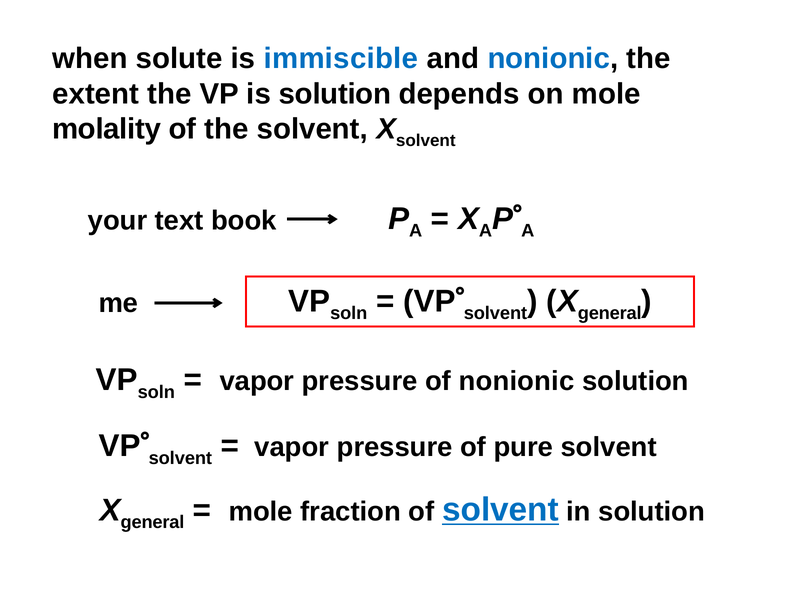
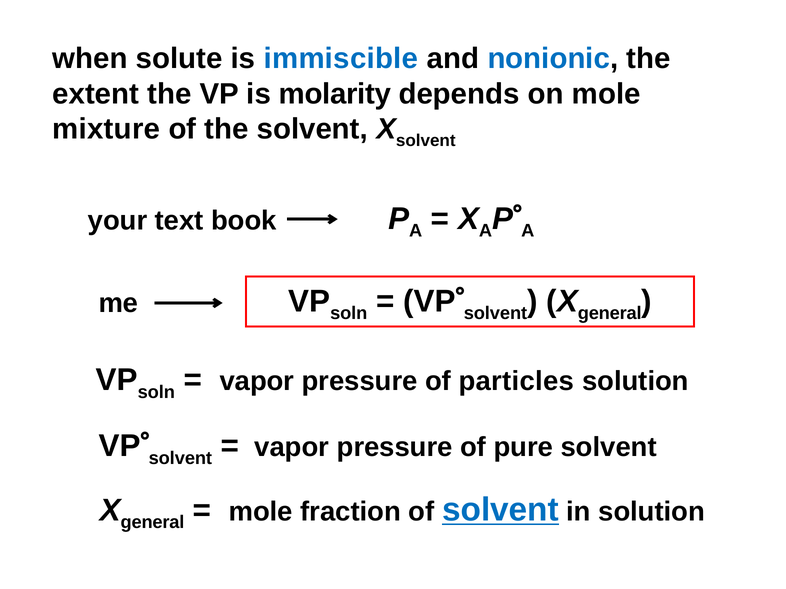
is solution: solution -> molarity (335, 94)
molality: molality -> mixture (106, 129)
of nonionic: nonionic -> particles (516, 381)
